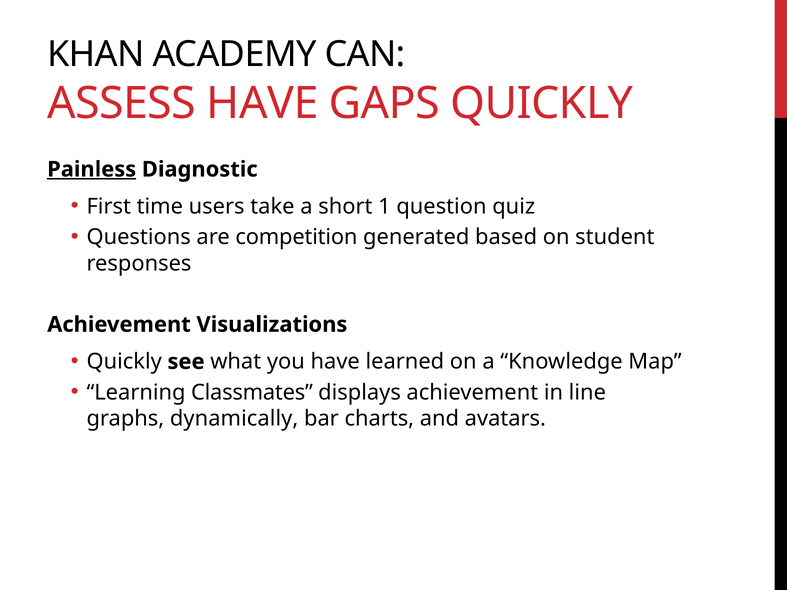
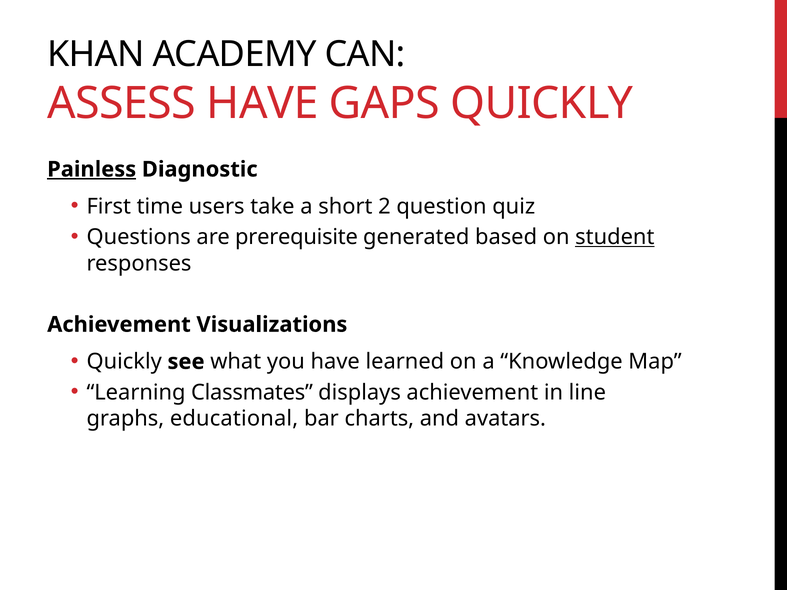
1: 1 -> 2 (384, 207)
competition: competition -> prerequisite (296, 237)
student underline: none -> present (615, 237)
dynamically: dynamically -> educational (234, 419)
